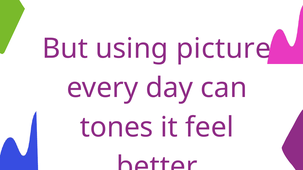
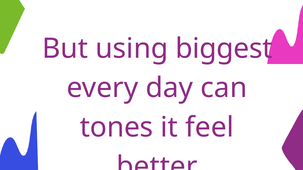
picture: picture -> biggest (224, 49)
